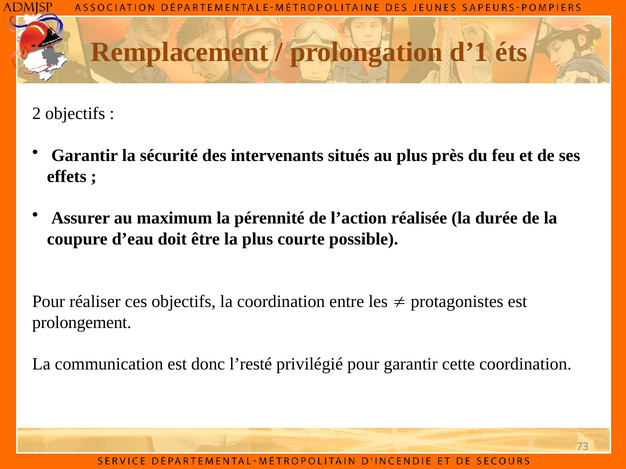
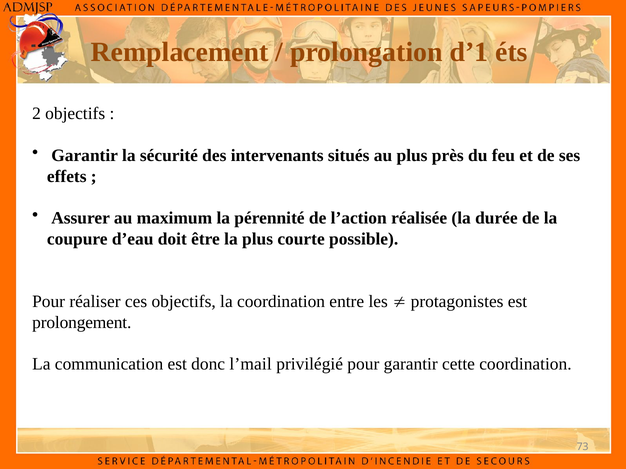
l’resté: l’resté -> l’mail (251, 364)
